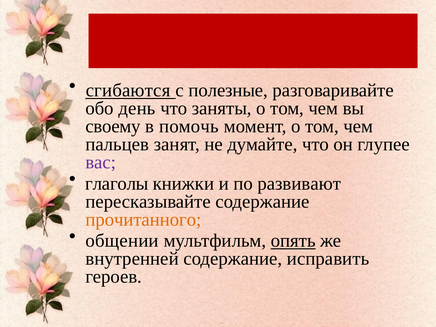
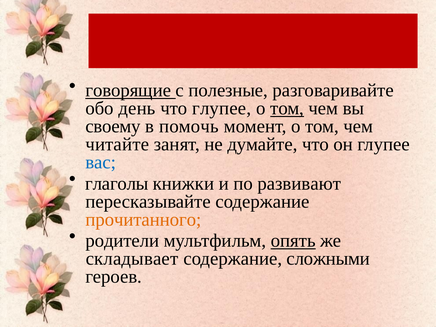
сгибаются: сгибаются -> говорящие (128, 90)
что заняты: заняты -> глупее (222, 108)
том underline: none -> present (287, 108)
пальцев: пальцев -> читайте (117, 144)
вас colour: purple -> blue (101, 162)
общении: общении -> родители (122, 241)
внутренней: внутренней -> складывает (132, 259)
исправить: исправить -> сложными (328, 259)
